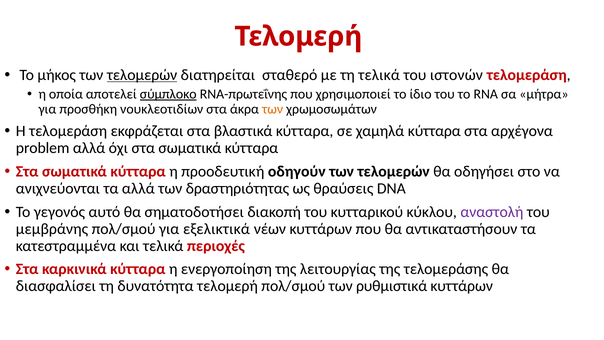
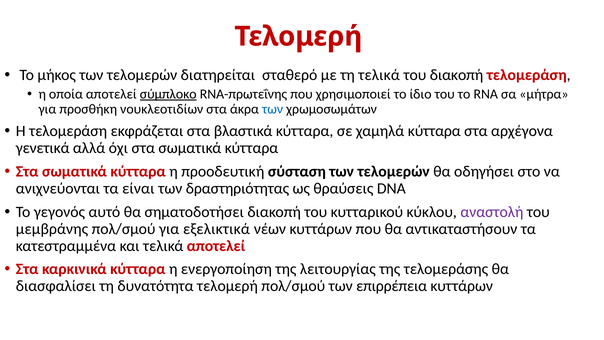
τελομερών underline: present -> none (142, 75)
του ιστονών: ιστονών -> διακοπή (457, 75)
των colour: orange -> blue (273, 109)
problem: problem -> γενετικά (43, 148)
οδηγούν: οδηγούν -> σύσταση (297, 171)
τα αλλά: αλλά -> είναι (138, 188)
τελικά περιοχές: περιοχές -> αποτελεί (216, 246)
ρυθμιστικά: ρυθμιστικά -> επιρρέπεια (392, 286)
